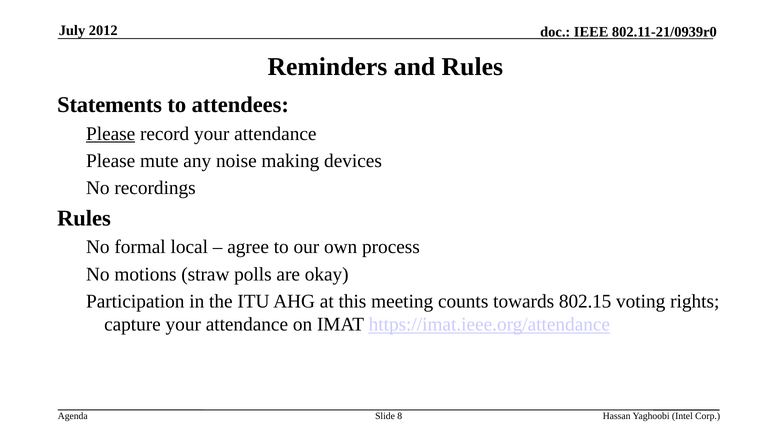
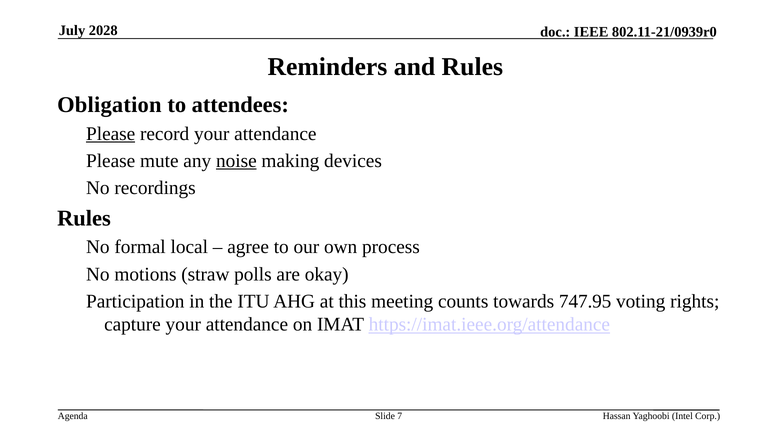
2012: 2012 -> 2028 (103, 31)
Statements: Statements -> Obligation (109, 105)
noise underline: none -> present (236, 161)
802.15: 802.15 -> 747.95 (585, 301)
8: 8 -> 7 (400, 416)
